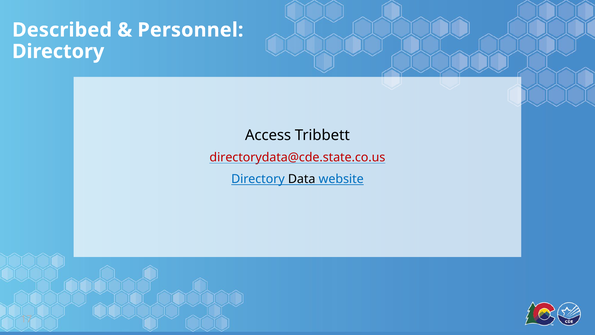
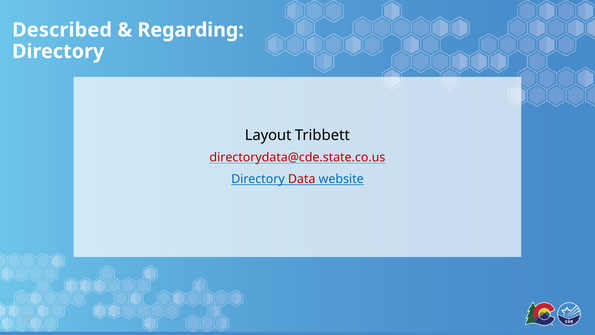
Personnel: Personnel -> Regarding (191, 30)
Access: Access -> Layout (268, 135)
Data colour: black -> red (302, 179)
